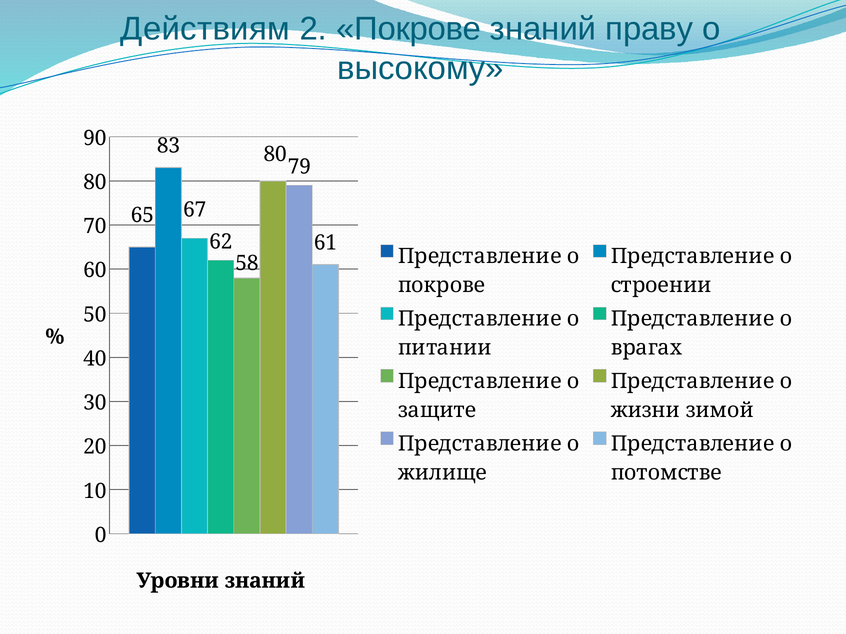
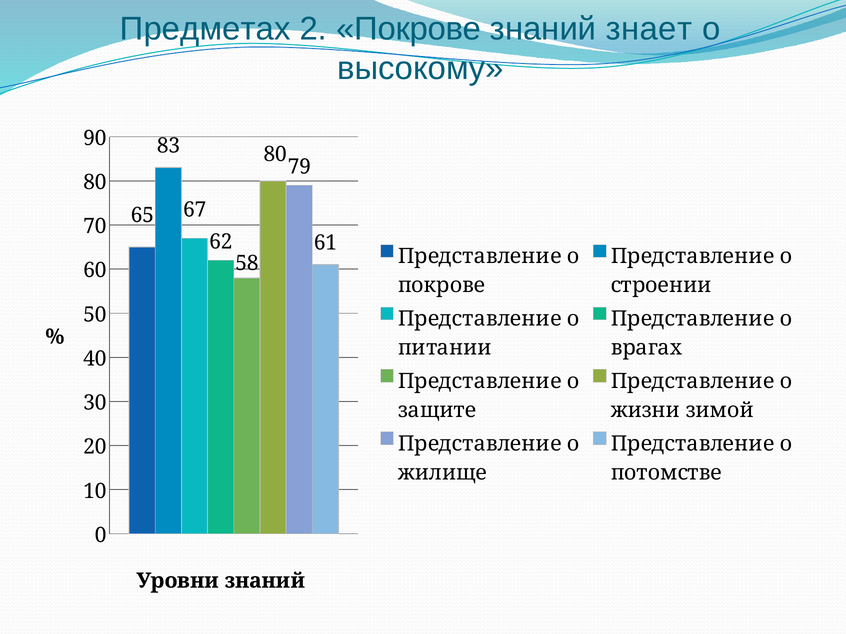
Действиям: Действиям -> Предметах (205, 29)
праву: праву -> знает (649, 29)
